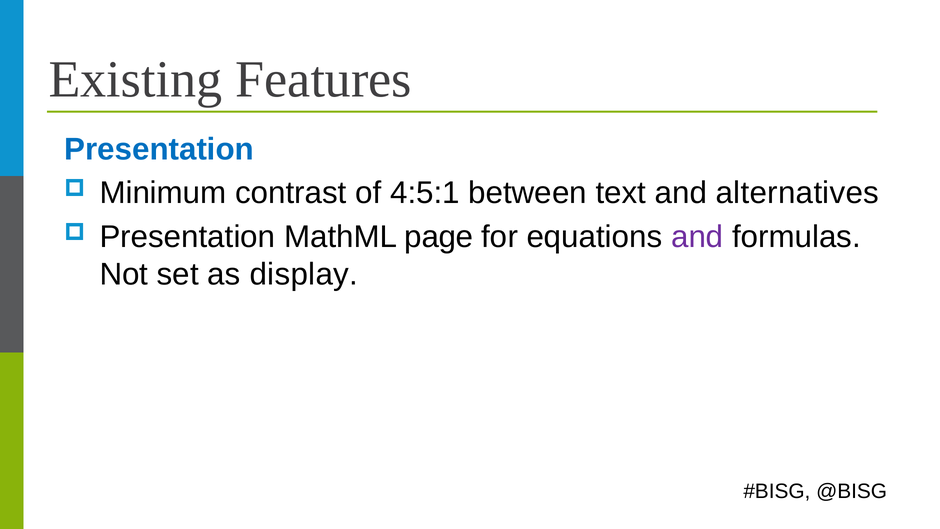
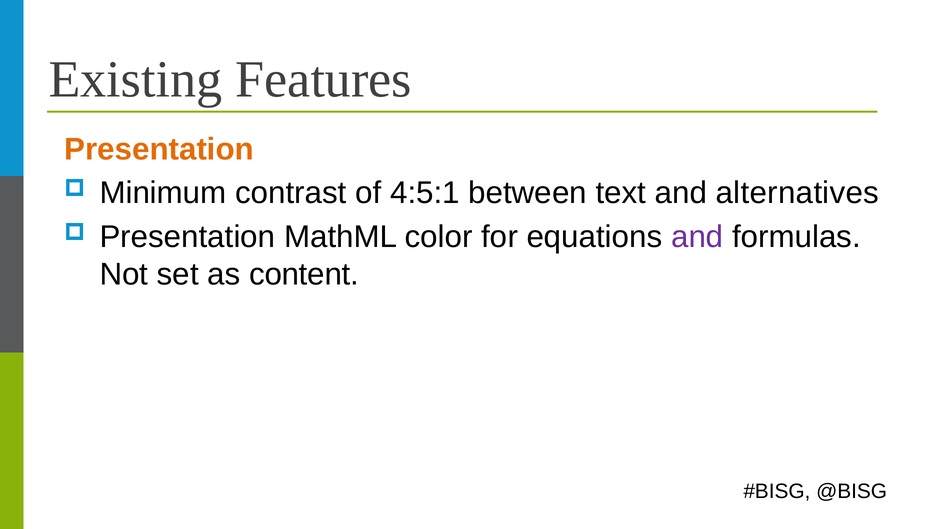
Presentation colour: blue -> orange (159, 149)
page: page -> color (439, 237)
display: display -> content (304, 274)
